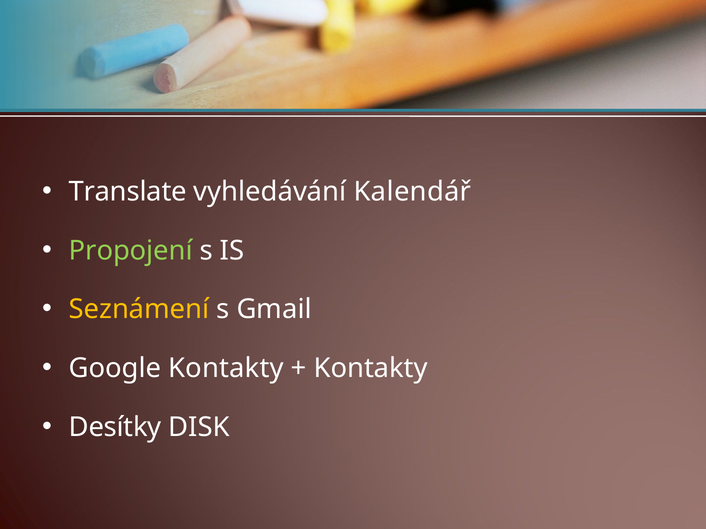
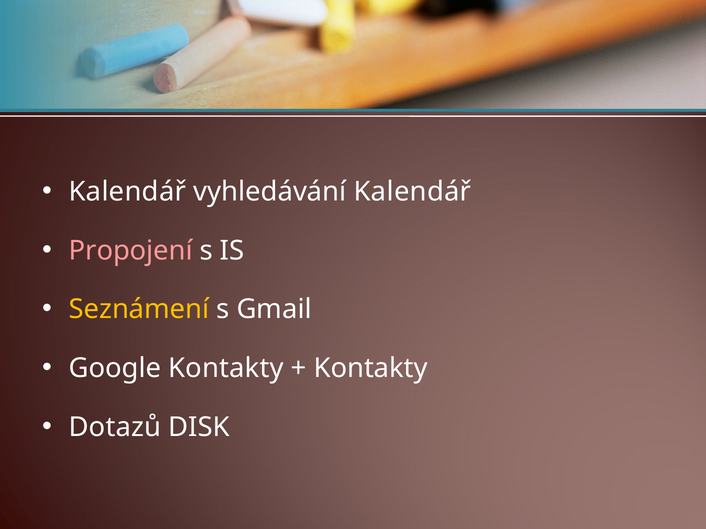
Translate: Translate -> Kalendář (127, 192)
Propojení colour: light green -> pink (131, 251)
Desítky: Desítky -> Dotazů (115, 427)
